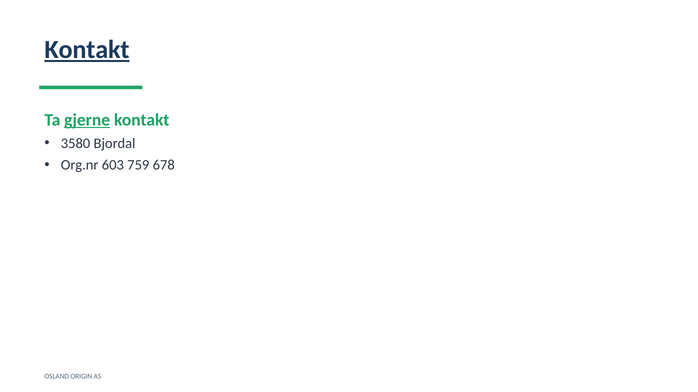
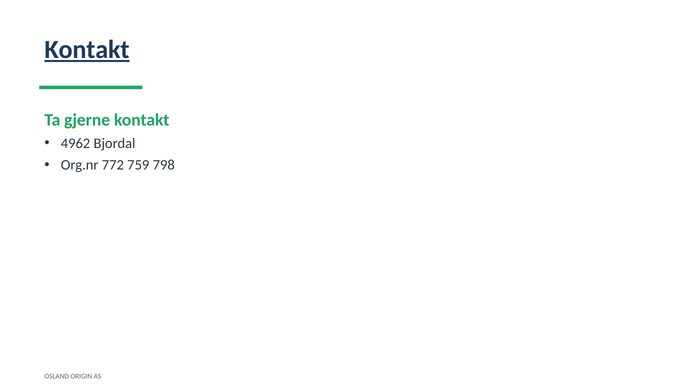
gjerne underline: present -> none (87, 120)
3580: 3580 -> 4962 (76, 144)
603: 603 -> 772 (113, 165)
678: 678 -> 798 (164, 165)
